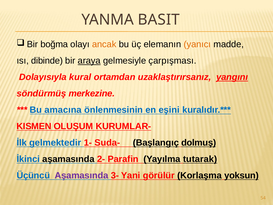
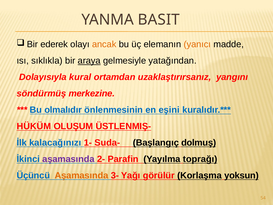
boğma: boğma -> ederek (54, 44)
dibinde: dibinde -> sıklıkla (47, 61)
çarpışması: çarpışması -> yatağından (173, 61)
yangını underline: present -> none (232, 77)
amacına: amacına -> olmalıdır (63, 110)
KISMEN: KISMEN -> HÜKÜM (34, 126)
KURUMLAR-: KURUMLAR- -> ÜSTLENMIŞ- (123, 126)
gelmektedir: gelmektedir -> kalacağınızı (55, 143)
aşamasında colour: black -> purple (68, 159)
tutarak: tutarak -> toprağı (200, 159)
Aşamasında colour: purple -> orange (82, 175)
Yani: Yani -> Yağı (131, 175)
